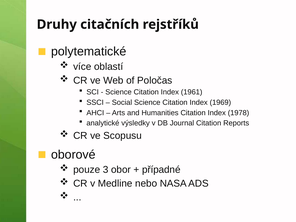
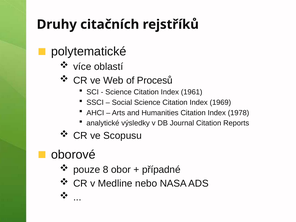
Poločas: Poločas -> Procesů (155, 80)
3: 3 -> 8 (106, 170)
